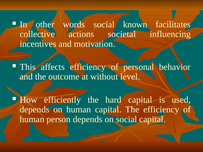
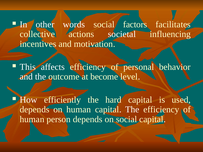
known: known -> factors (135, 24)
without: without -> become (104, 77)
